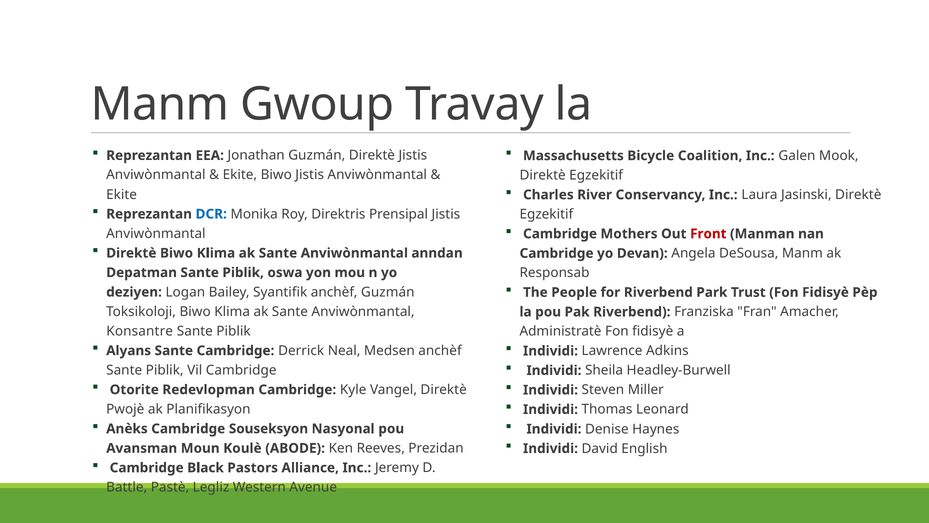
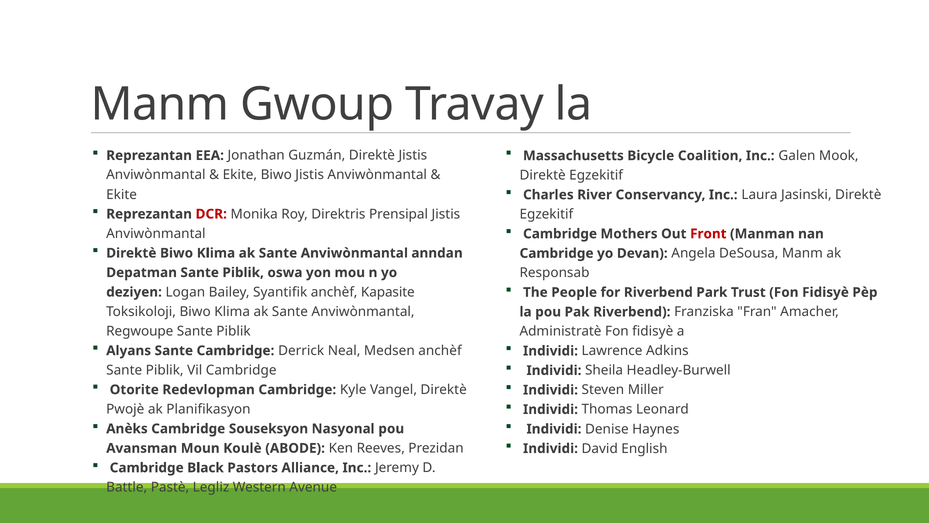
DCR colour: blue -> red (211, 214)
anchèf Guzmán: Guzmán -> Kapasite (388, 292)
Konsantre: Konsantre -> Regwoupe (140, 331)
